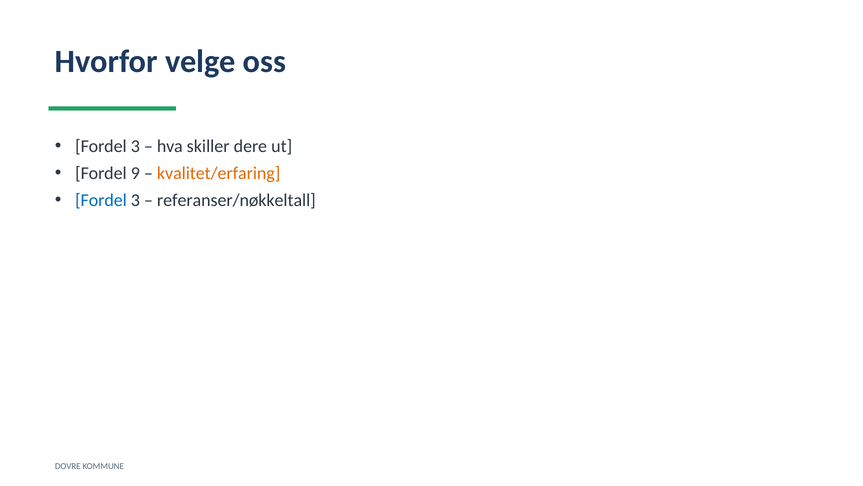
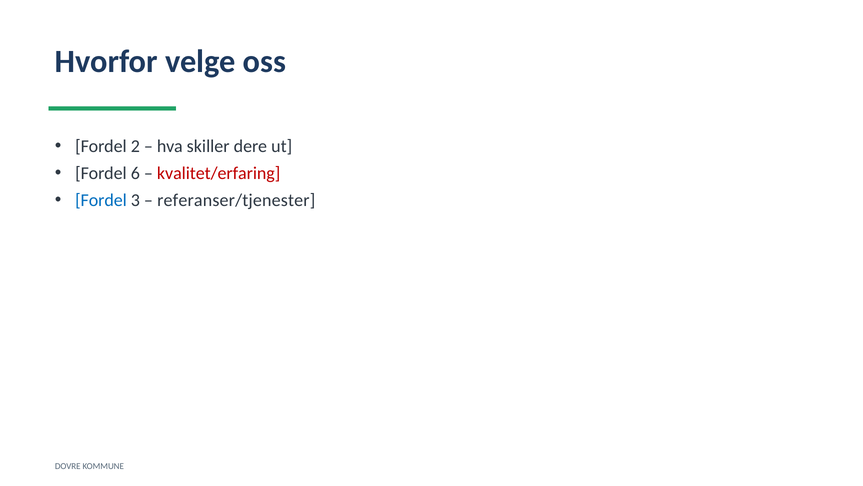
3: 3 -> 2 (135, 146)
9: 9 -> 6 (135, 173)
kvalitet/erfaring colour: orange -> red (219, 173)
referanser/nøkkeltall: referanser/nøkkeltall -> referanser/tjenester (236, 200)
